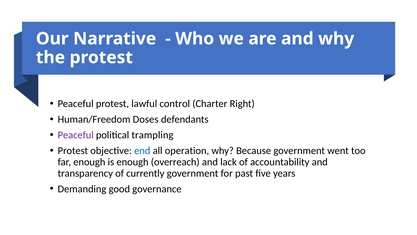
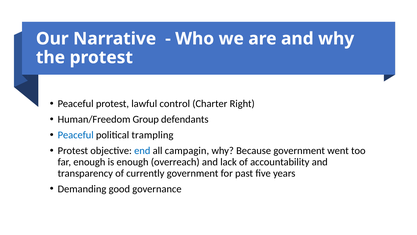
Doses: Doses -> Group (146, 119)
Peaceful colour: purple -> blue (76, 135)
operation: operation -> campagin (187, 150)
